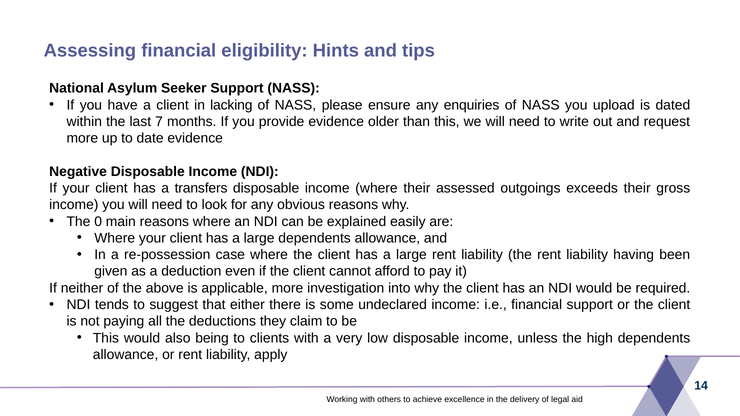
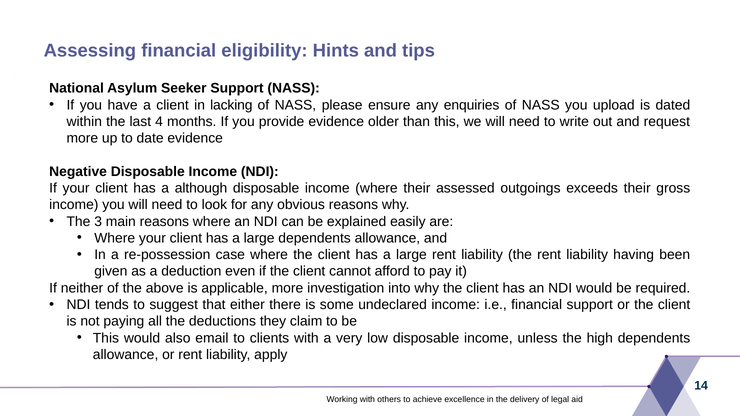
7: 7 -> 4 (159, 122)
transfers: transfers -> although (201, 188)
0: 0 -> 3 (98, 222)
being: being -> email (212, 338)
